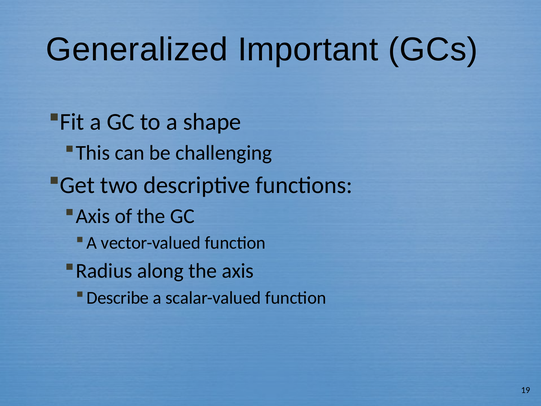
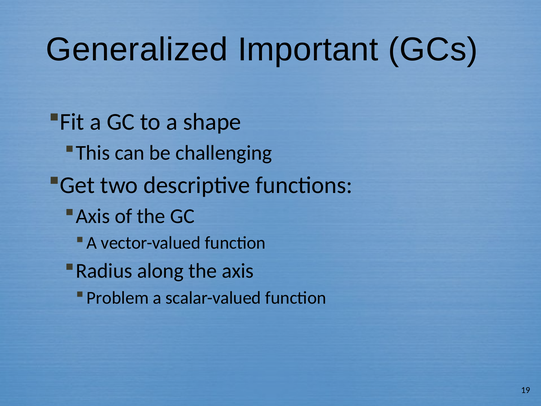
Describe: Describe -> Problem (118, 298)
